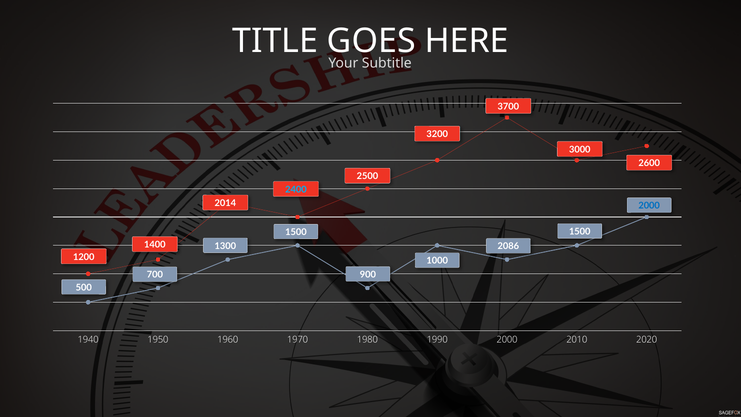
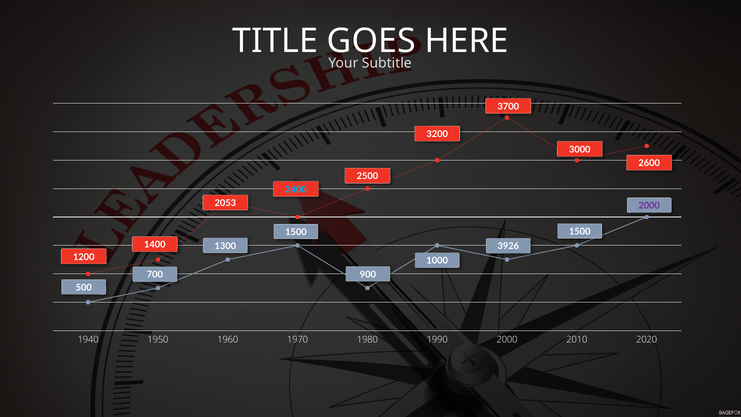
2014: 2014 -> 2053 (225, 203)
2000 colour: blue -> purple (649, 206)
2086: 2086 -> 3926 (508, 246)
